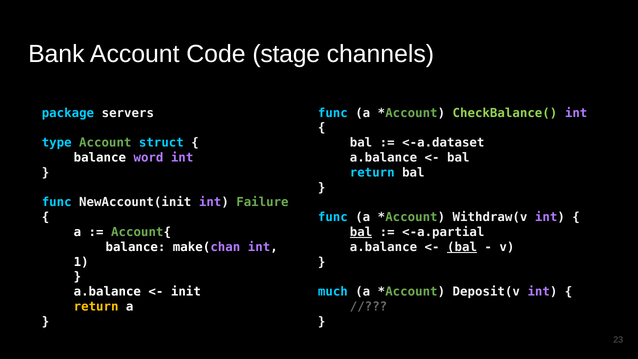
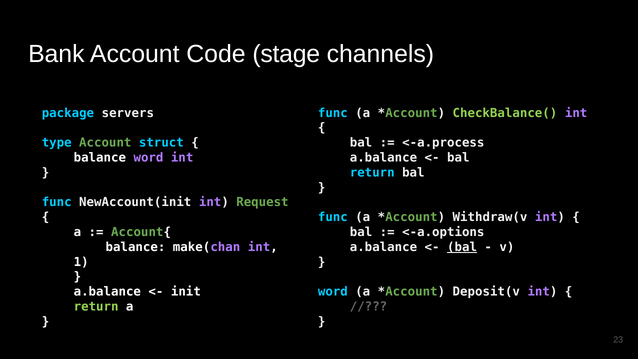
<-a.dataset: <-a.dataset -> <-a.process (443, 143)
Failure: Failure -> Request (262, 202)
bal underline: present -> none (361, 232)
<-a.partial: <-a.partial -> <-a.options (443, 232)
much: much -> word (333, 292)
return colour: yellow -> light green (96, 307)
